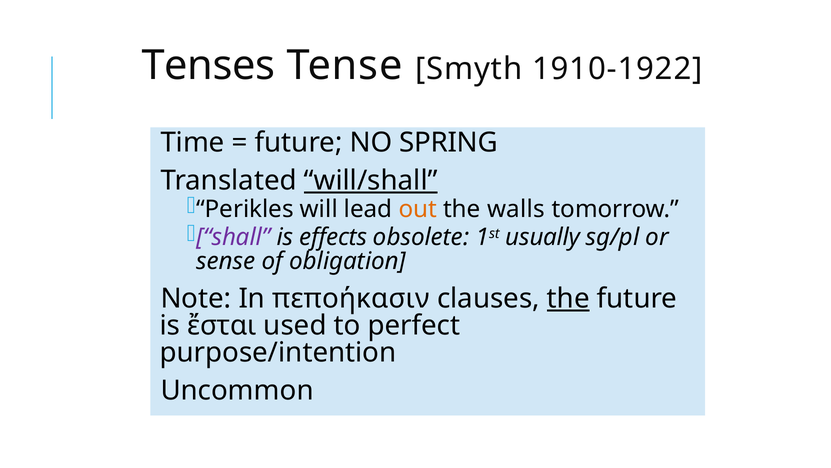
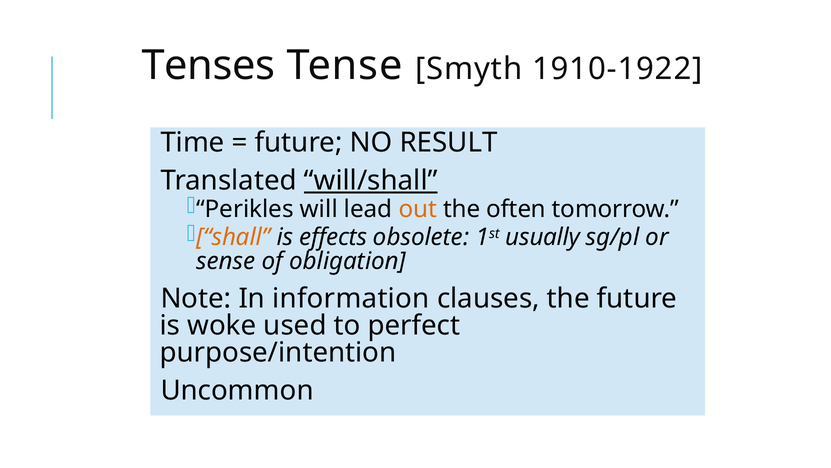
SPRING: SPRING -> RESULT (449, 143)
walls: walls -> often (516, 209)
shall colour: purple -> orange (233, 237)
πεποήκασιν: πεποήκασιν -> information (351, 298)
the underline: present -> none (568, 298)
ἔσται: ἔσται -> woke (222, 325)
